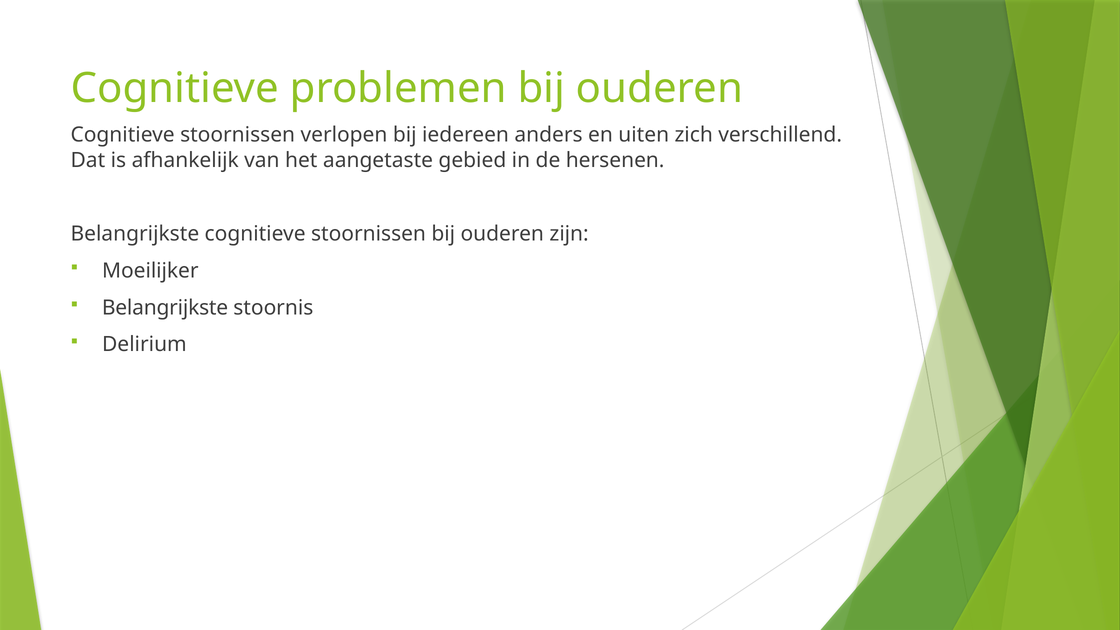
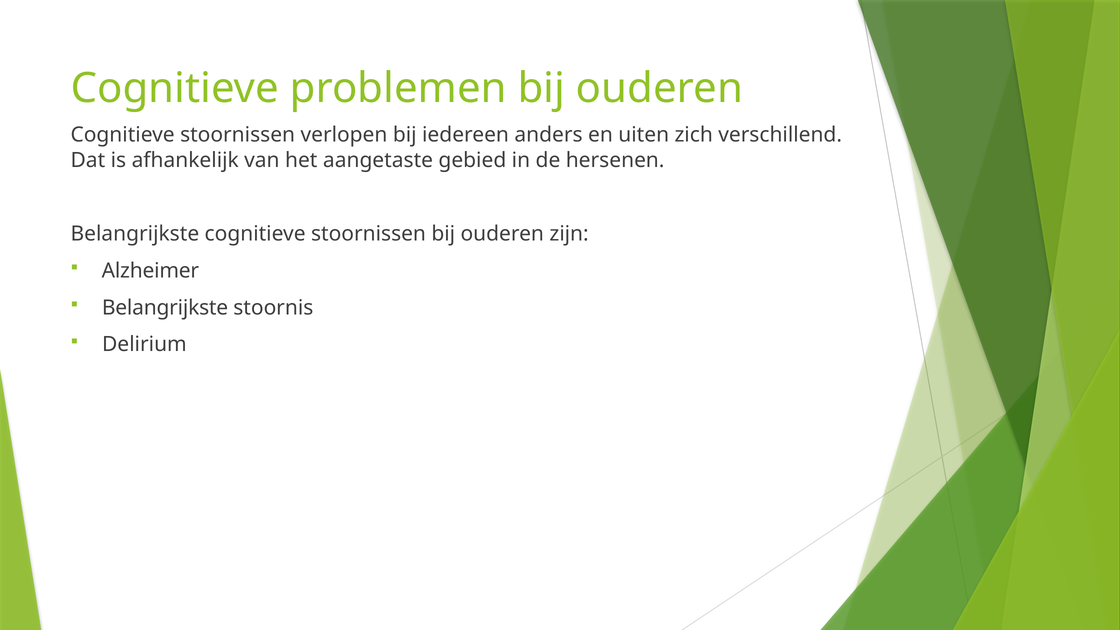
Moeilijker: Moeilijker -> Alzheimer (150, 271)
